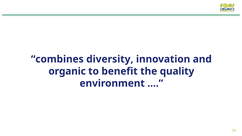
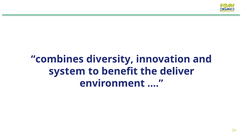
organic: organic -> system (67, 71)
quality: quality -> deliver (177, 71)
